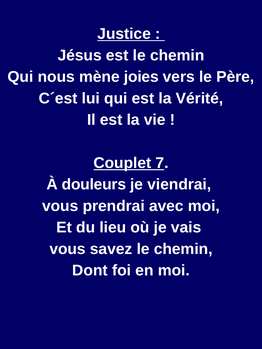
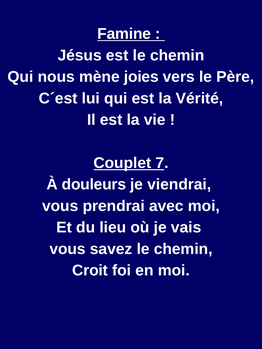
Justice: Justice -> Famine (124, 34)
Dont: Dont -> Croit (90, 271)
